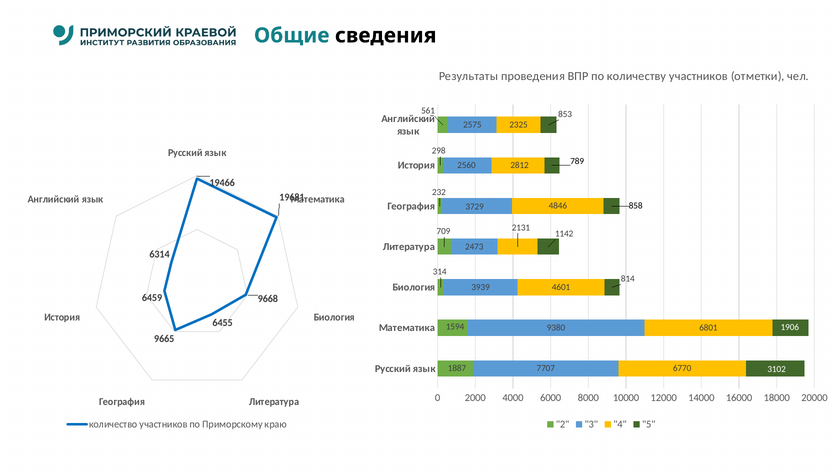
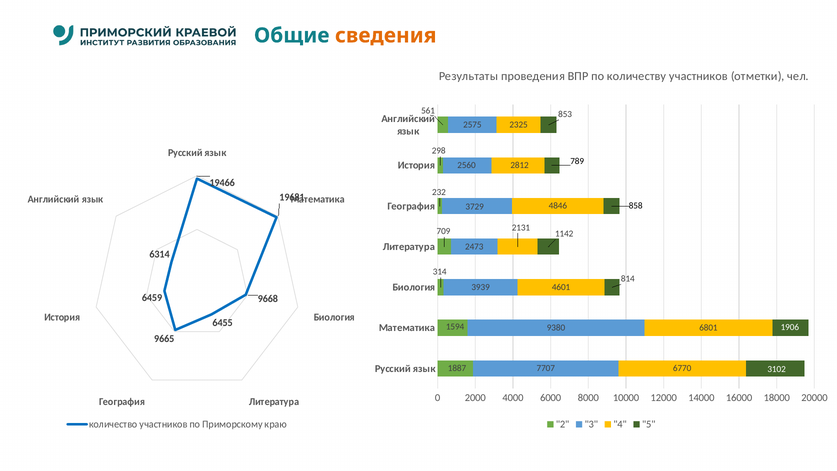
сведения colour: black -> orange (386, 35)
